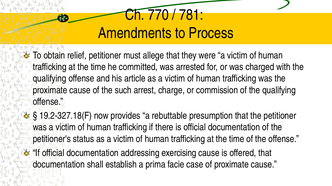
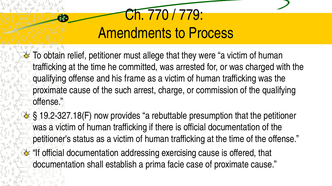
781: 781 -> 779 (191, 15)
article: article -> frame (135, 79)
